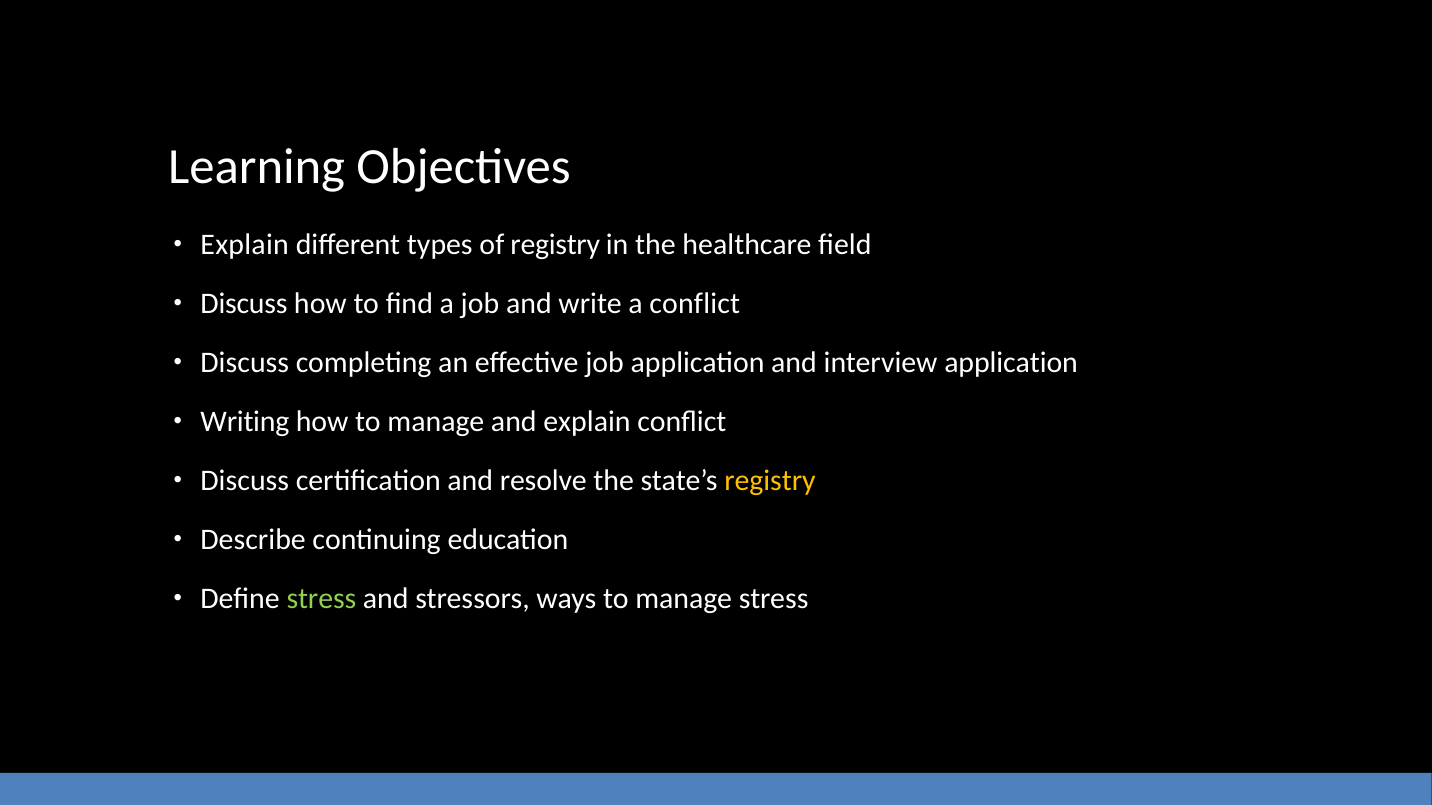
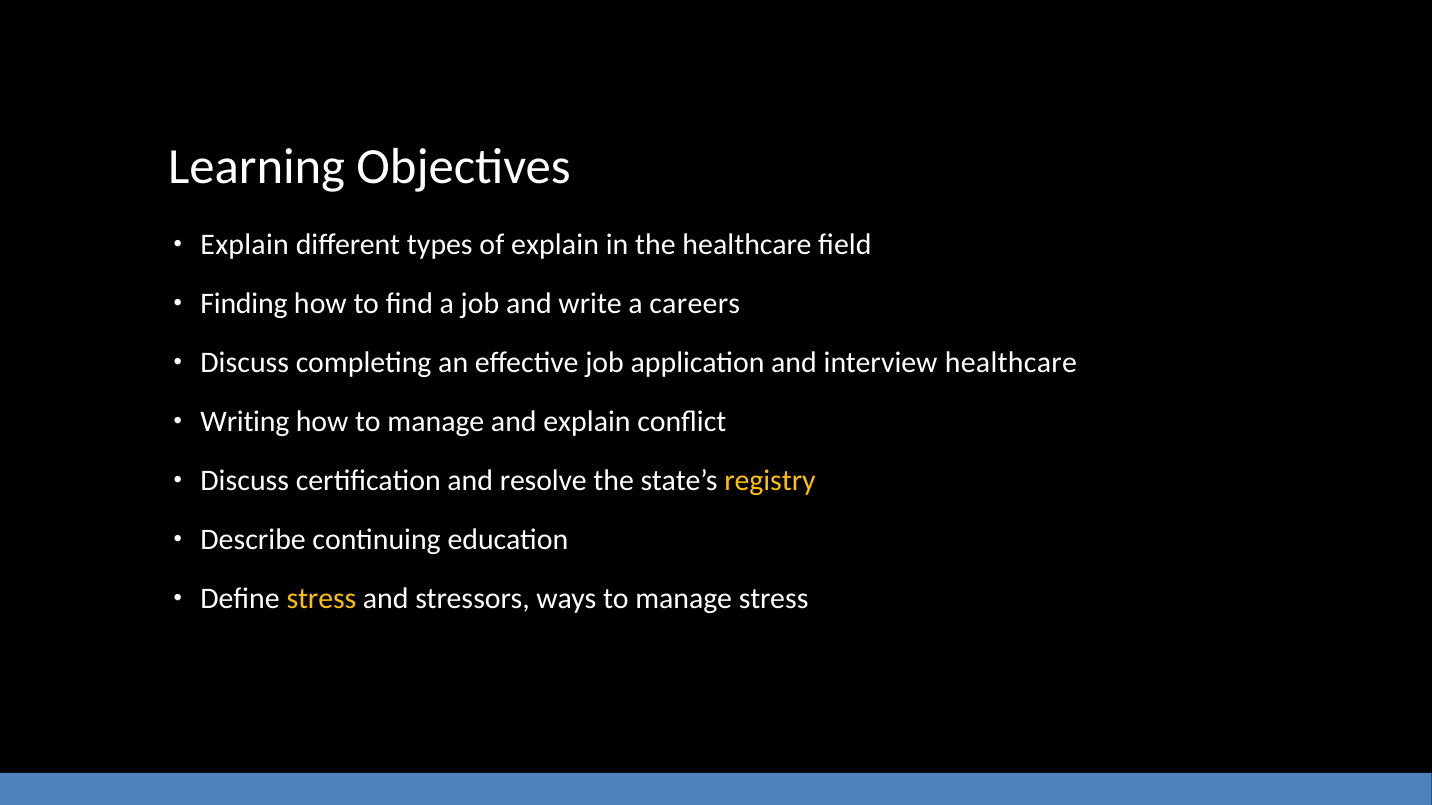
of registry: registry -> explain (555, 245)
Discuss: Discuss -> Finding (244, 304)
a conflict: conflict -> careers (695, 304)
interview application: application -> healthcare (1011, 363)
stress colour: light green -> yellow (321, 599)
